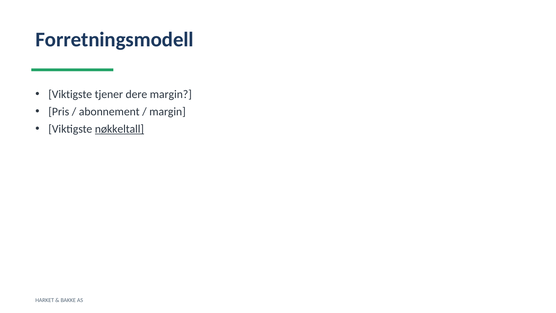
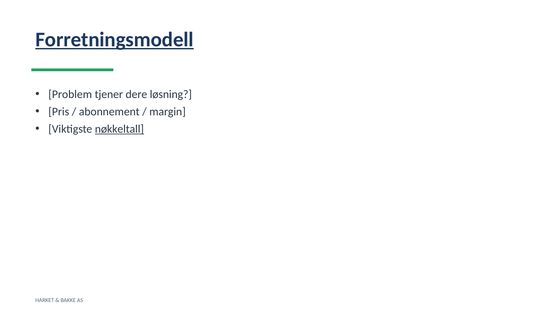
Forretningsmodell underline: none -> present (115, 40)
Viktigste: Viktigste -> Problem (70, 94)
dere margin: margin -> løsning (171, 94)
